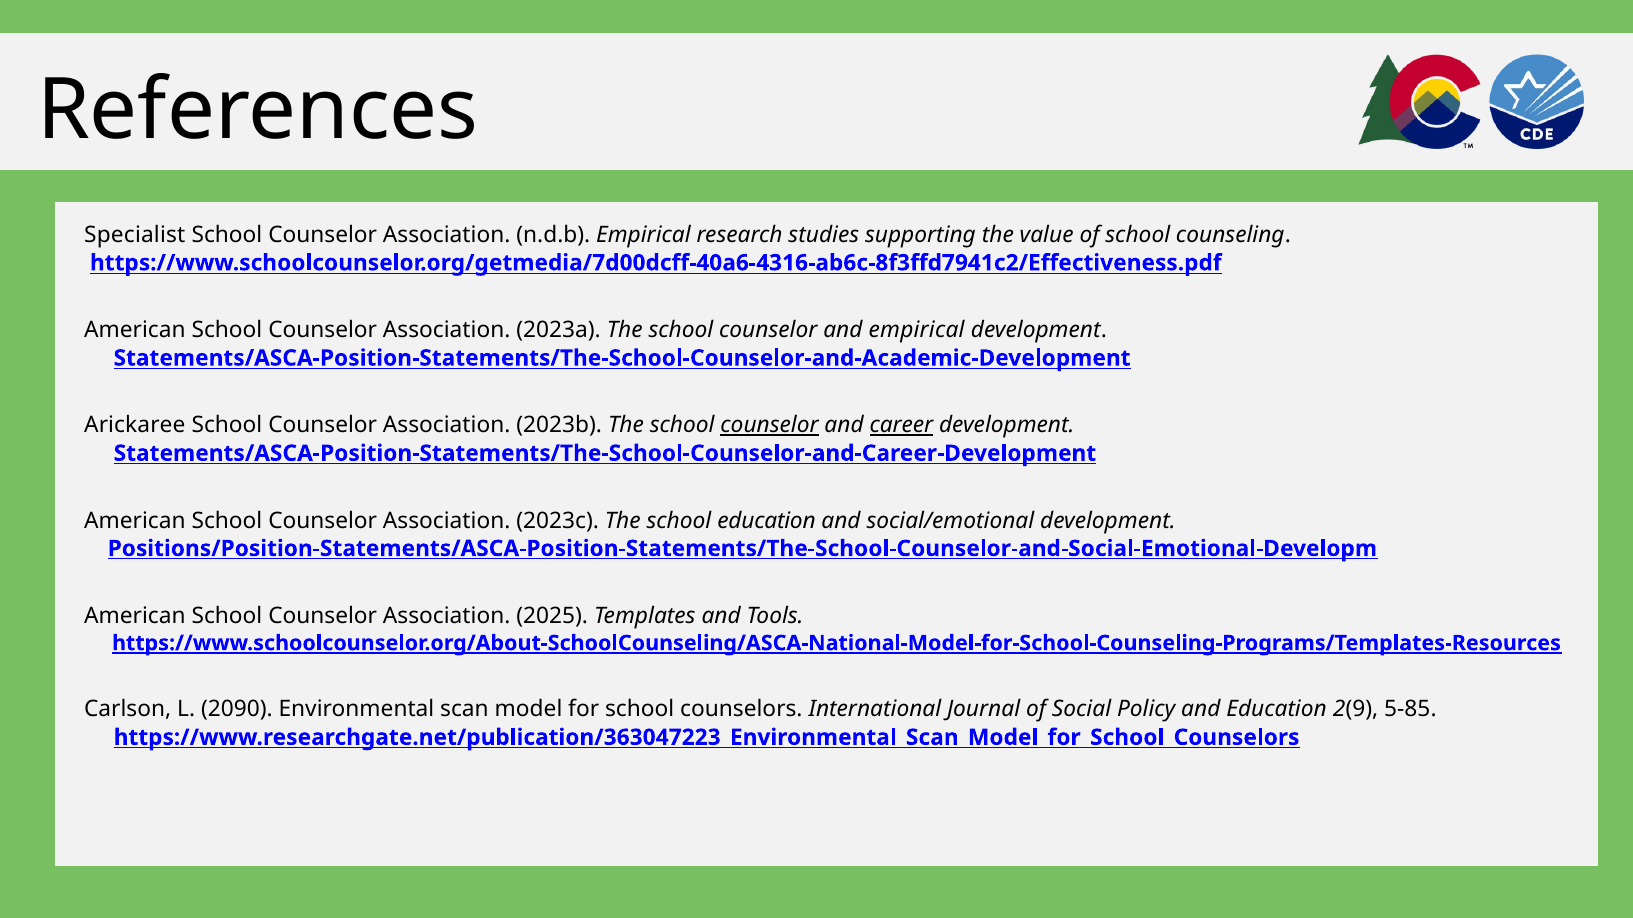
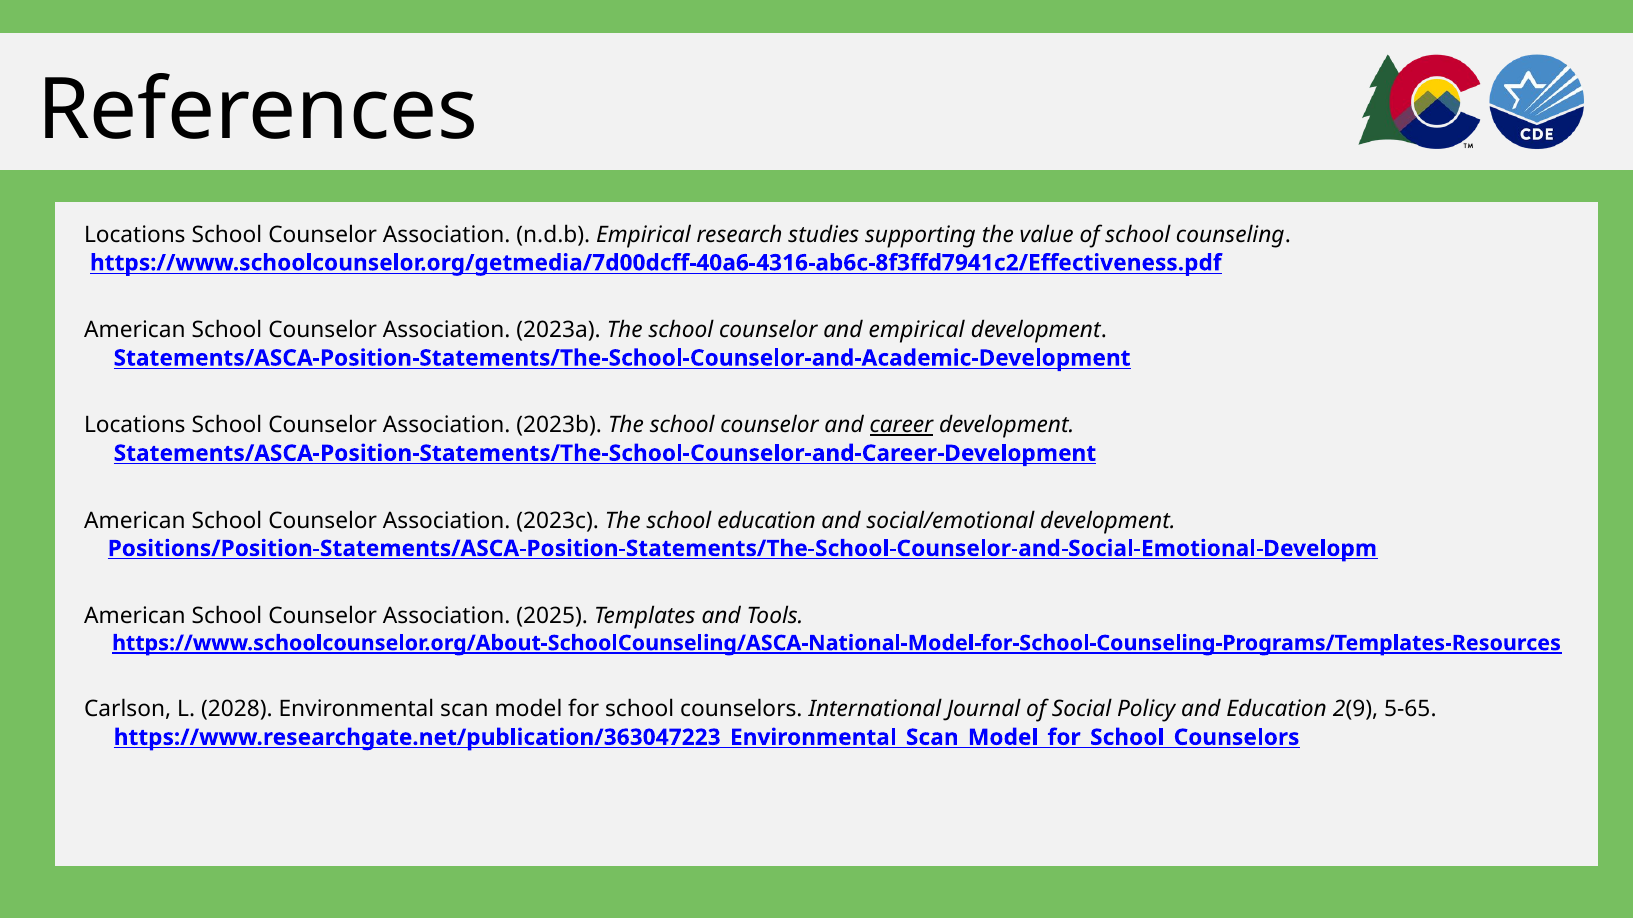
Specialist: Specialist -> Locations (135, 235)
Arickaree: Arickaree -> Locations (135, 426)
counselor underline: present -> none (770, 426)
2090: 2090 -> 2028 (237, 710)
5-85: 5-85 -> 5-65 (1410, 710)
